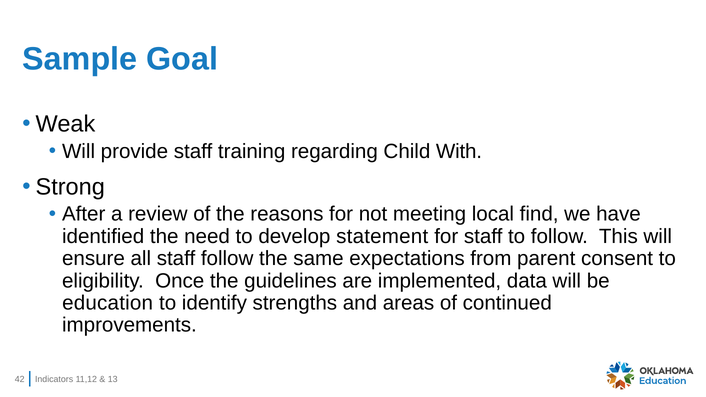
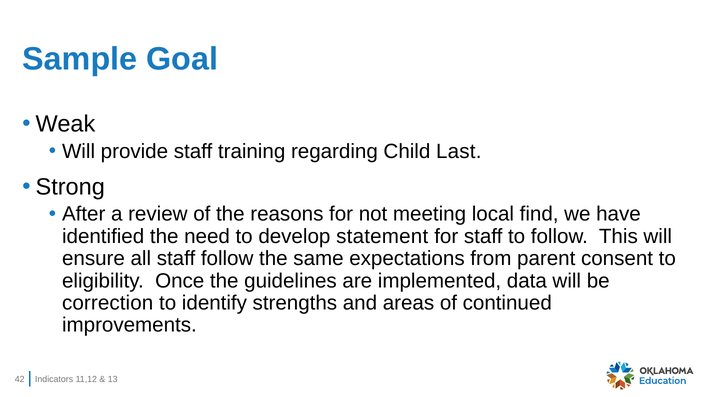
With: With -> Last (459, 151)
education: education -> correction (108, 303)
